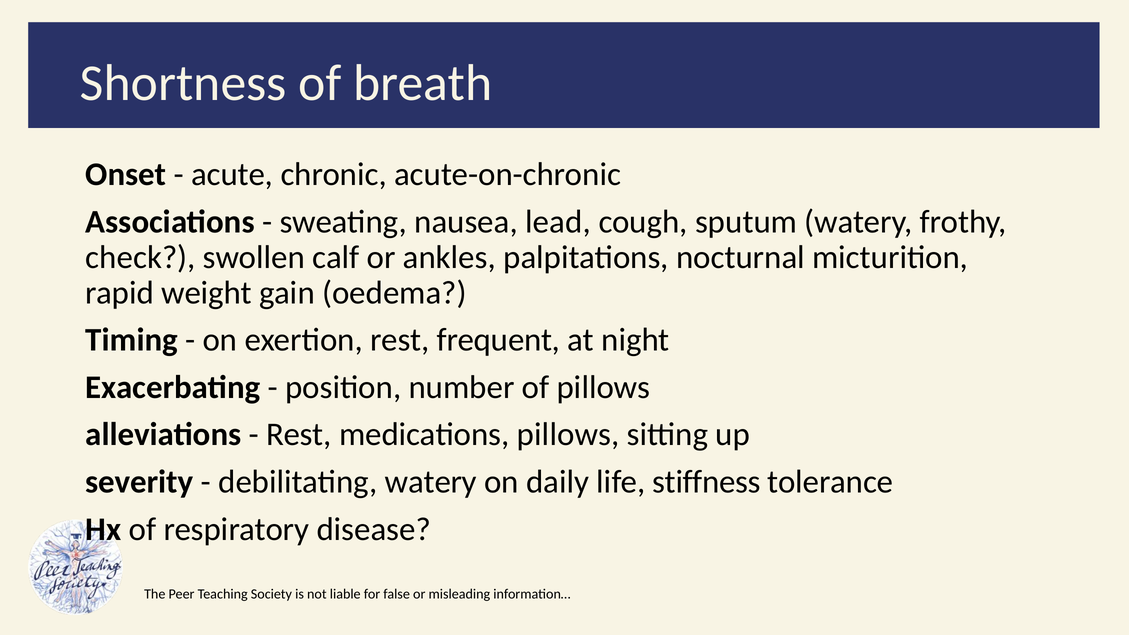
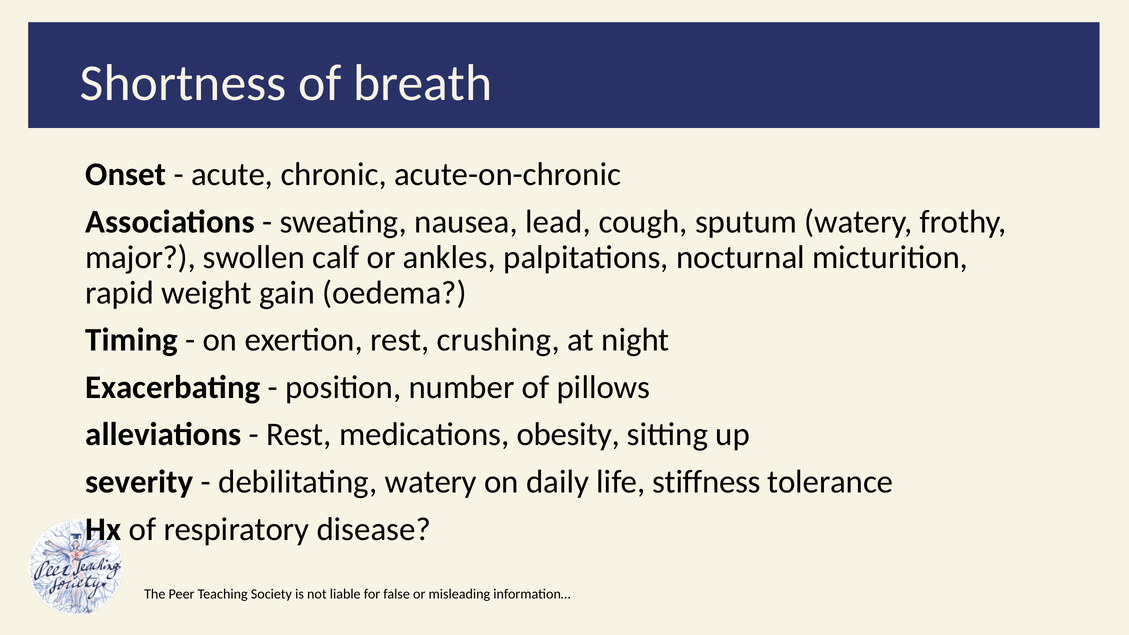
check: check -> major (141, 257)
frequent: frequent -> crushing (498, 340)
medications pillows: pillows -> obesity (568, 435)
